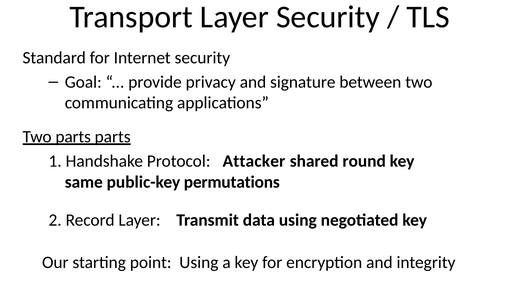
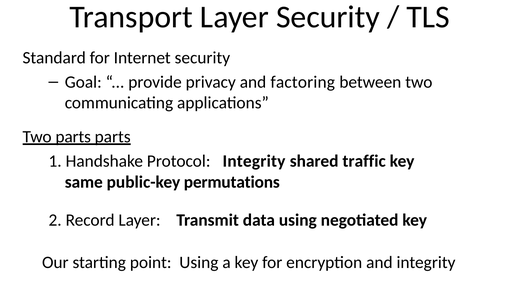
signature: signature -> factoring (303, 82)
Protocol Attacker: Attacker -> Integrity (254, 161)
round: round -> traffic (364, 161)
